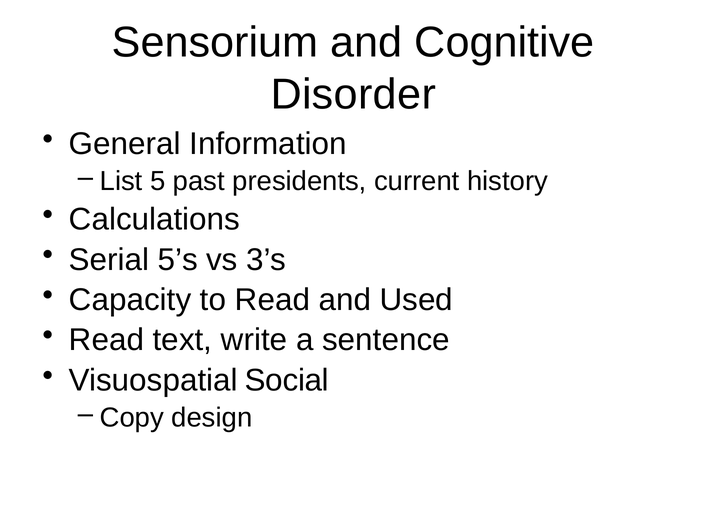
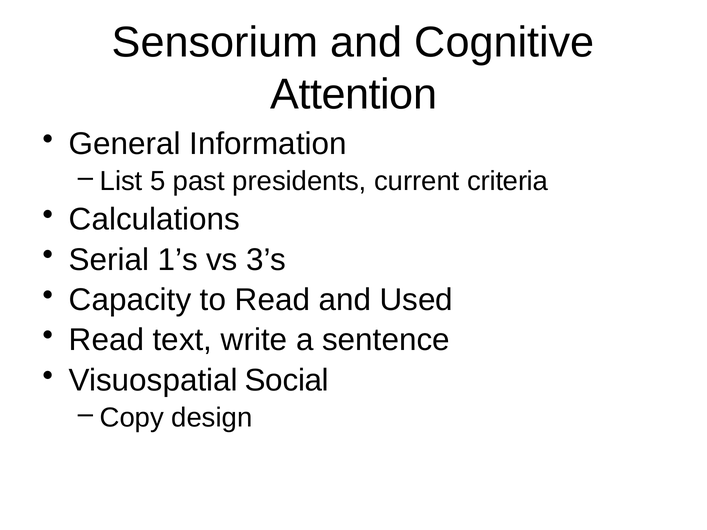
Disorder: Disorder -> Attention (354, 94)
history: history -> criteria (508, 181)
5’s: 5’s -> 1’s (178, 260)
